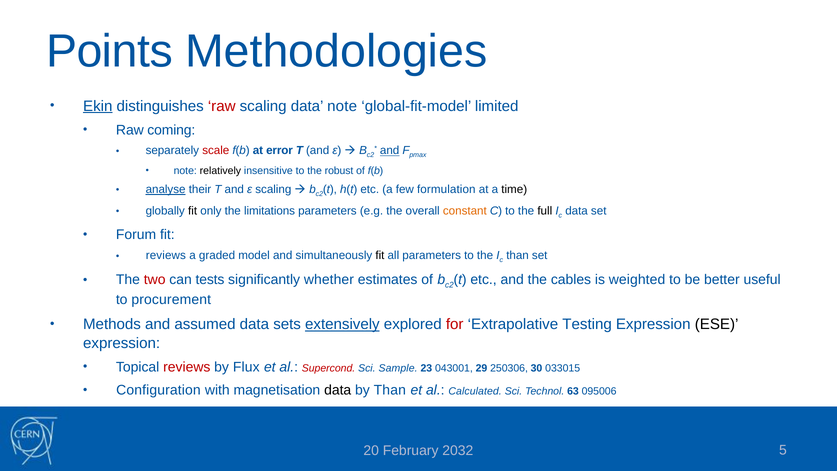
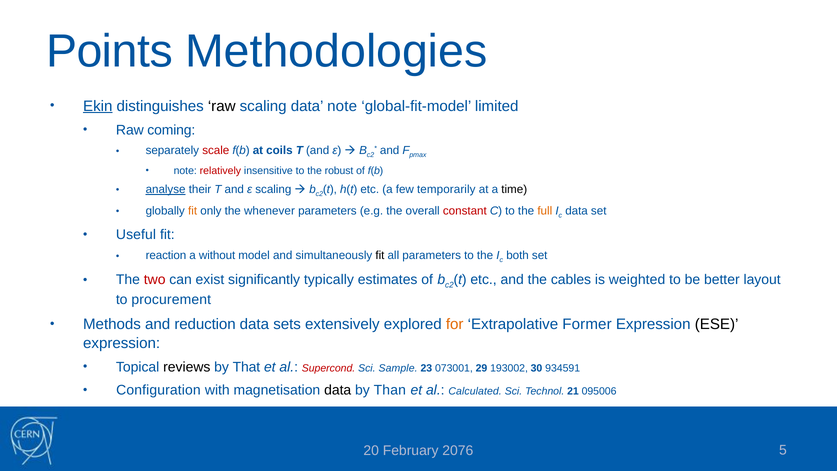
raw colour: red -> black (222, 106)
and underline: present -> none (390, 151)
error: error -> coils (279, 151)
relatively colour: black -> red (220, 171)
formulation: formulation -> temporarily (446, 189)
fit colour: black -> orange (193, 211)
limitations: limitations -> whenever (269, 211)
constant colour: orange -> red (465, 211)
full colour: black -> orange (545, 211)
Forum: Forum -> Useful (136, 235)
reviews: reviews -> reaction (166, 255)
graded: graded -> without (217, 255)
c than: than -> both (518, 255)
tests: tests -> exist (210, 279)
whether: whether -> typically (329, 279)
useful: useful -> layout (762, 279)
assumed: assumed -> reduction (205, 324)
extensively underline: present -> none (342, 324)
for colour: red -> orange (455, 324)
Testing: Testing -> Former (587, 324)
reviews colour: red -> black (187, 367)
Flux: Flux -> That (246, 367)
043001: 043001 -> 073001 (454, 368)
250306: 250306 -> 193002 (509, 368)
033015: 033015 -> 934591 (563, 368)
63: 63 -> 21 (573, 391)
2032: 2032 -> 2076 (458, 450)
